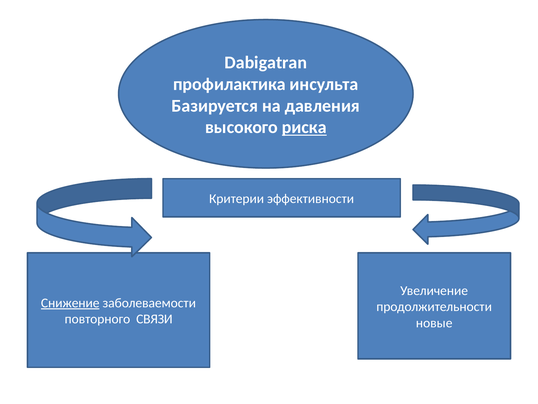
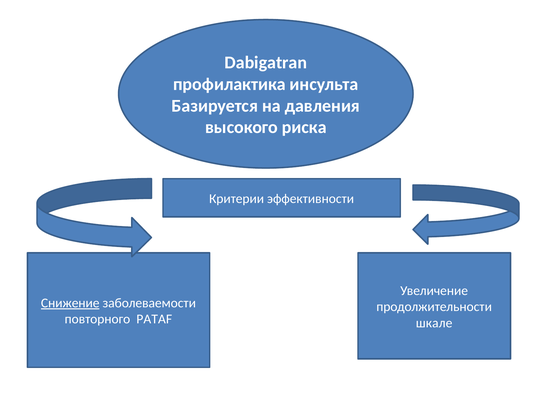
риска underline: present -> none (304, 127)
СВЯЗИ: СВЯЗИ -> PATAF (154, 319)
новые: новые -> шкале (434, 323)
